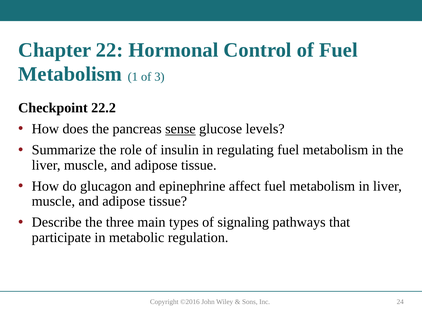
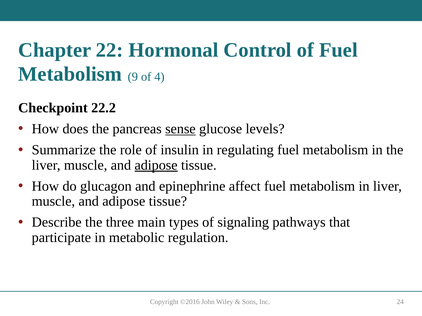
1: 1 -> 9 (133, 77)
3: 3 -> 4 (159, 77)
adipose underline: none -> present (156, 165)
